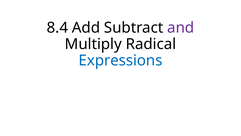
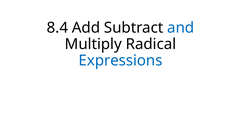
and colour: purple -> blue (181, 28)
